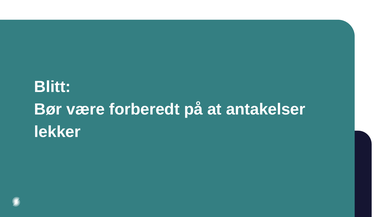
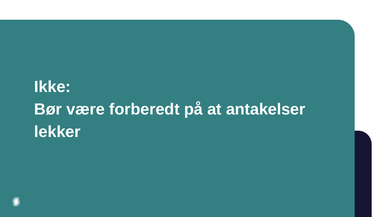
Blitt: Blitt -> Ikke (53, 87)
